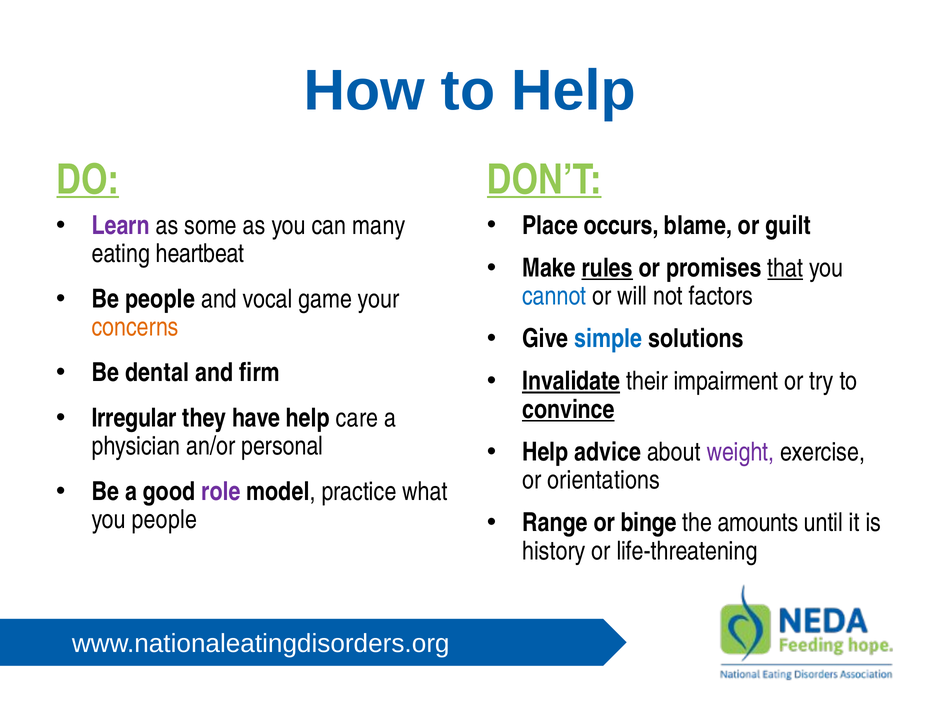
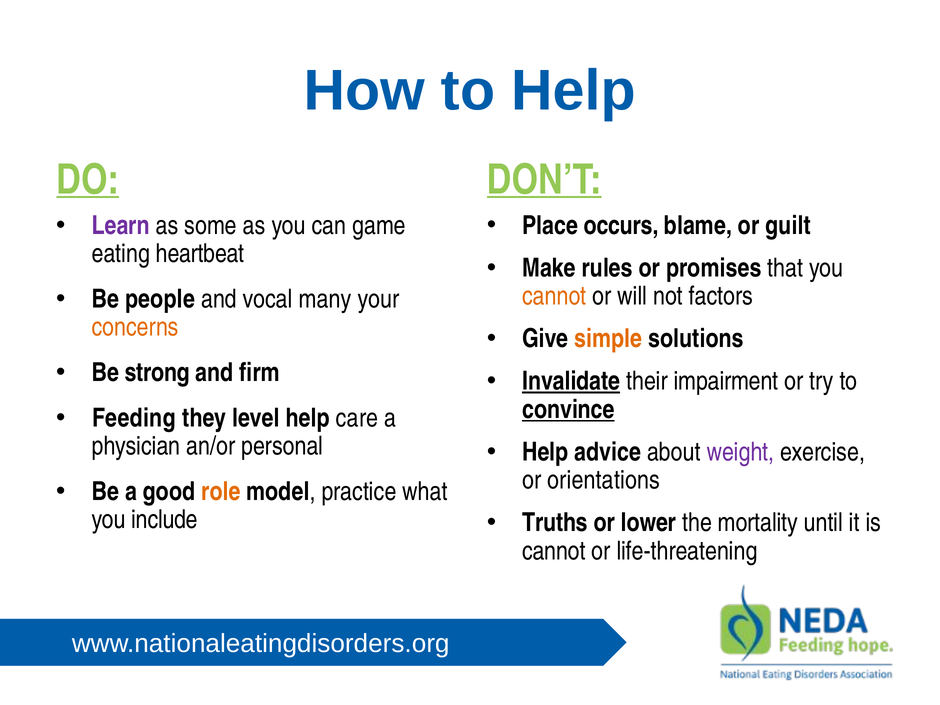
many: many -> game (379, 225)
rules underline: present -> none (607, 268)
that underline: present -> none (785, 268)
game: game -> many (325, 299)
cannot colour: blue -> orange (554, 296)
simple colour: blue -> orange (608, 339)
dental: dental -> strong (157, 373)
Irregular: Irregular -> Feeding (134, 418)
have: have -> level (256, 418)
role colour: purple -> orange (221, 492)
you people: people -> include (165, 520)
Range: Range -> Truths (555, 523)
binge: binge -> lower (649, 523)
amounts: amounts -> mortality (758, 523)
history: history -> cannot (554, 551)
